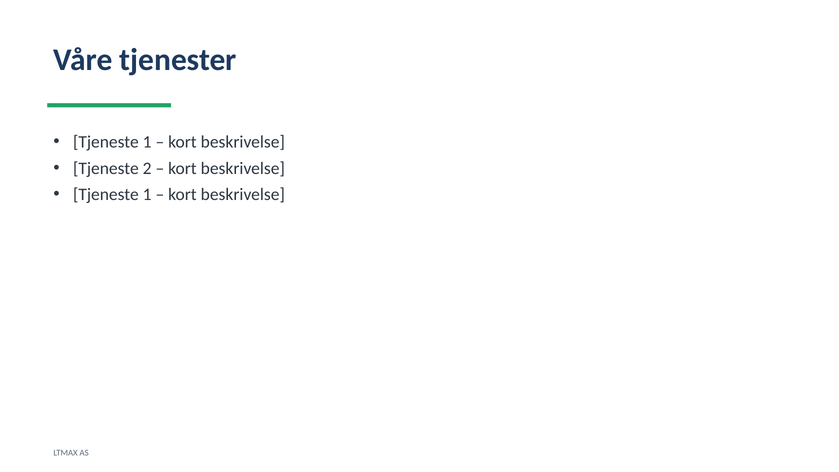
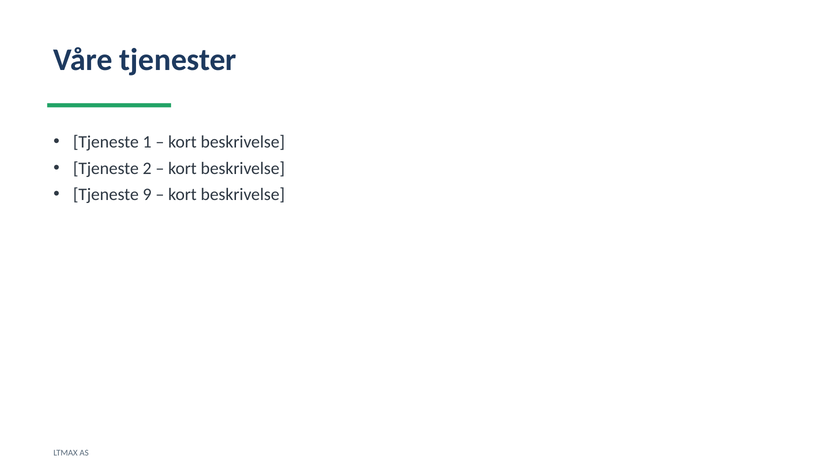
1: 1 -> 9 (147, 195)
